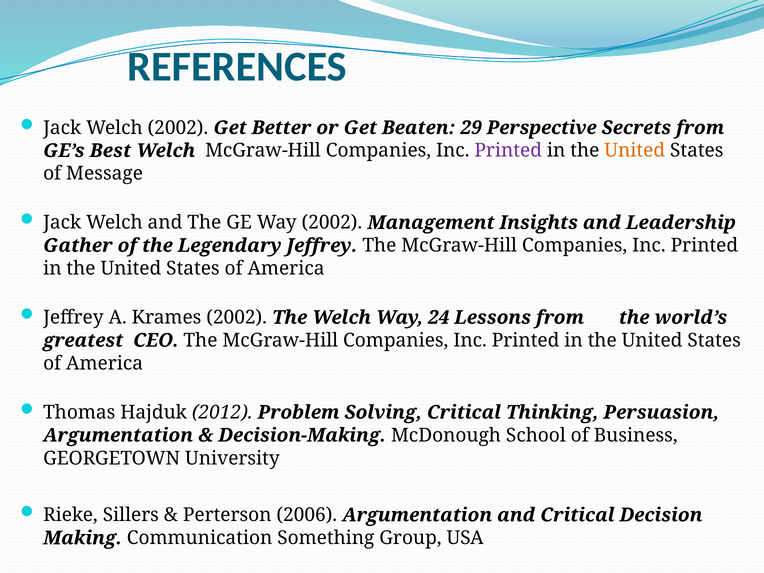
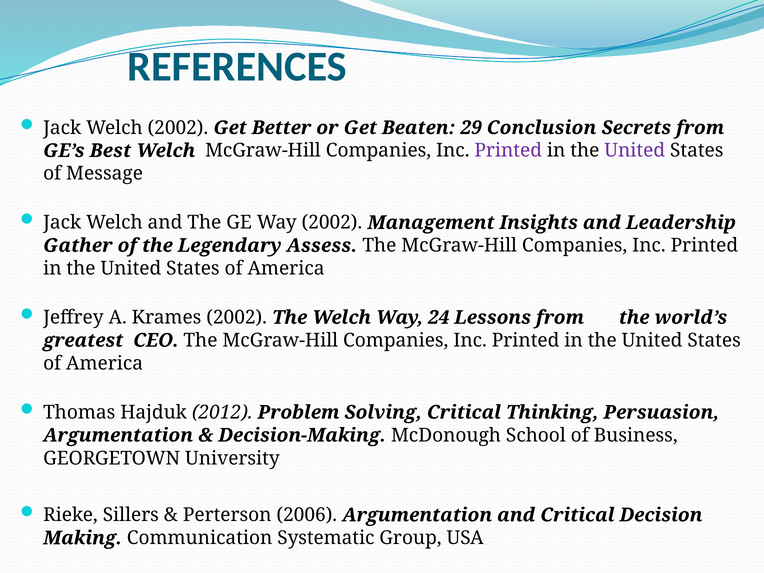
Perspective: Perspective -> Conclusion (542, 128)
United colour: orange -> purple (635, 151)
Legendary Jeffrey: Jeffrey -> Assess (322, 246)
Something: Something -> Systematic (326, 538)
